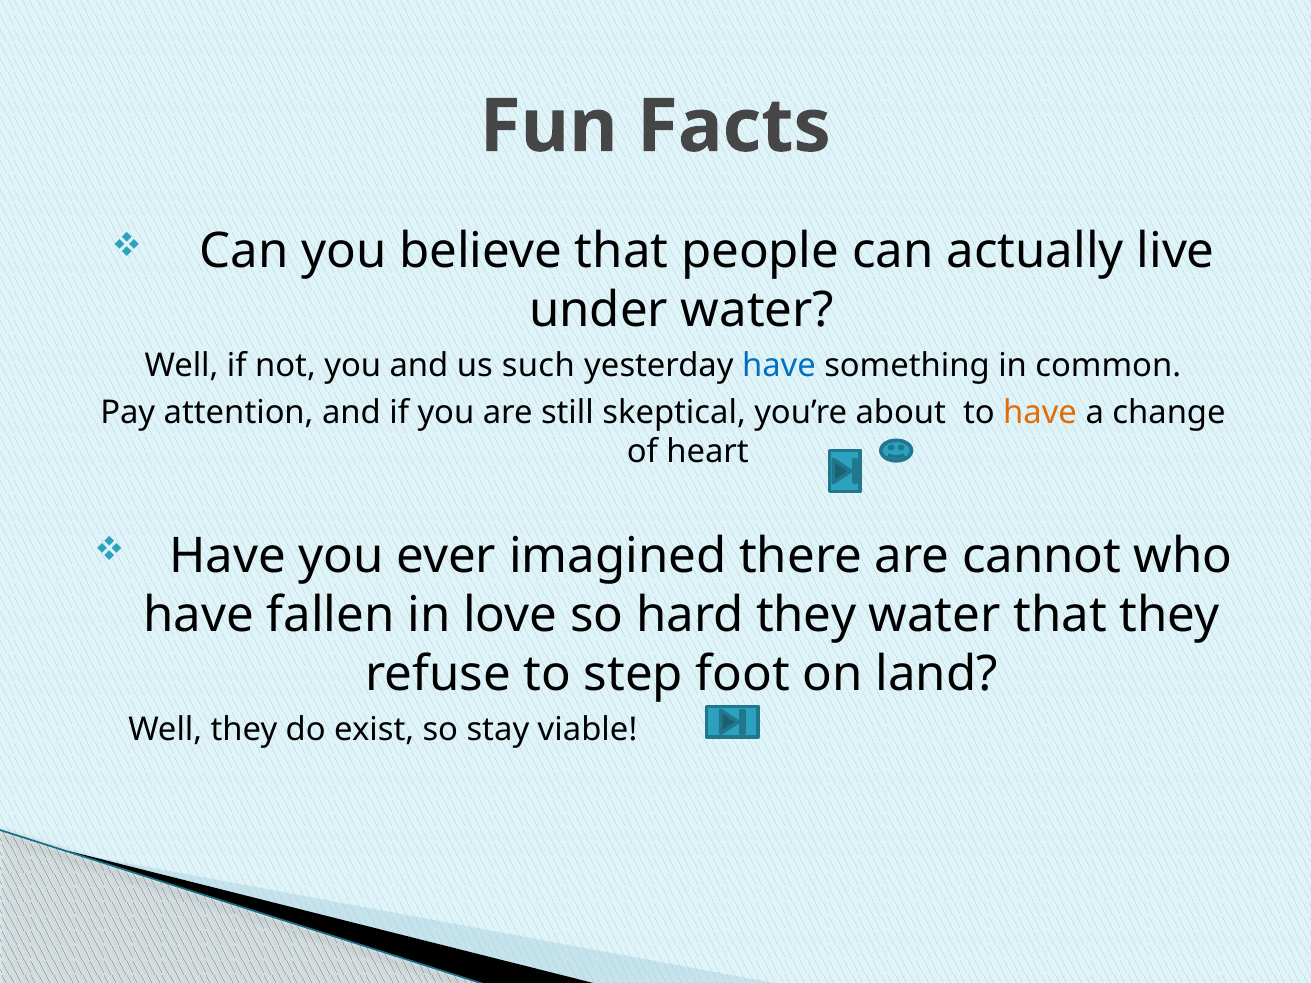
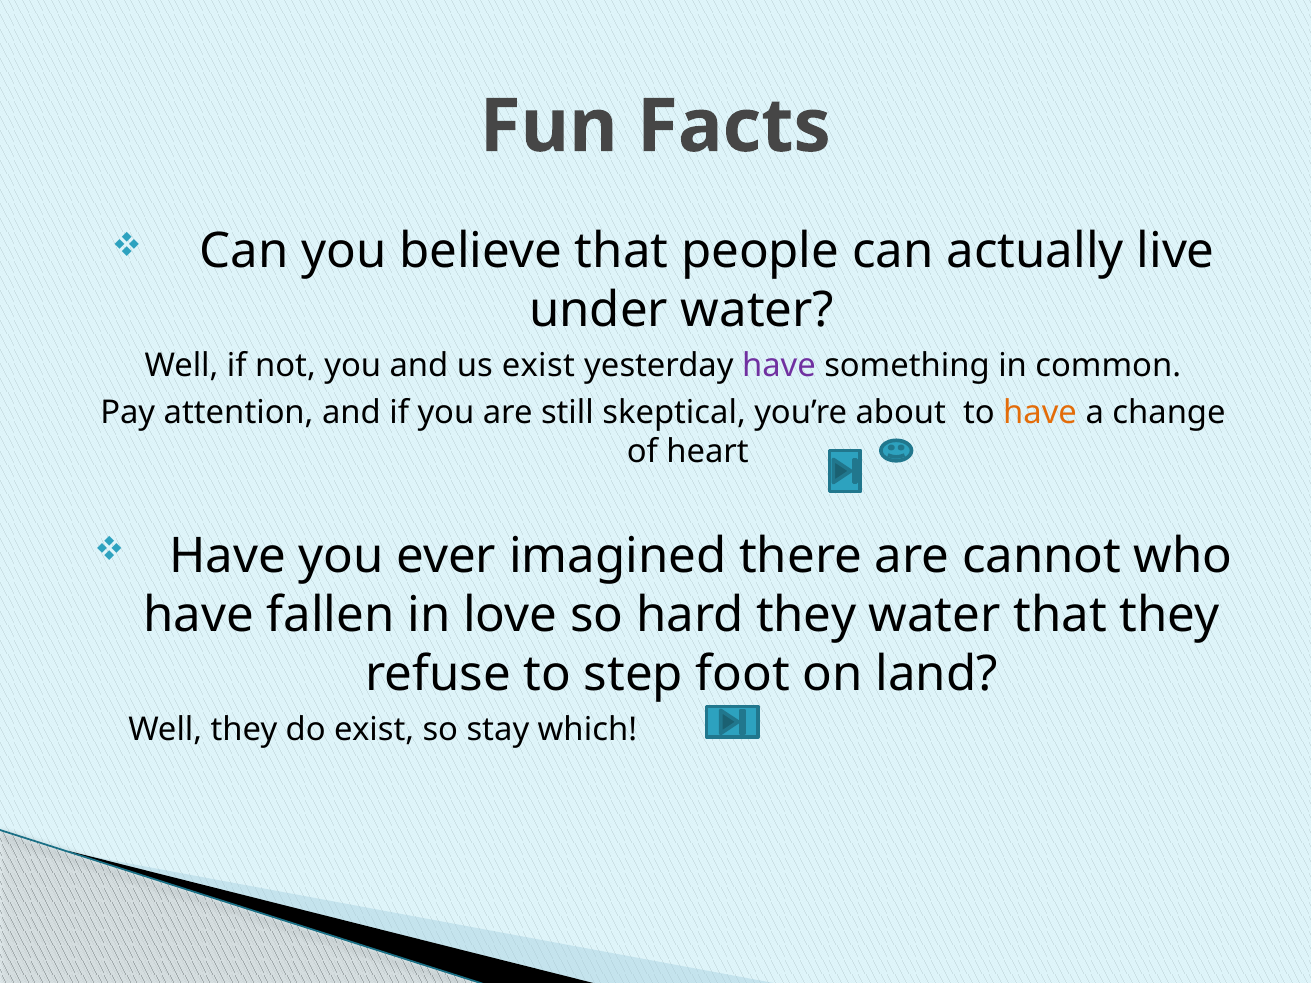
us such: such -> exist (538, 366)
have colour: blue -> purple (779, 366)
viable: viable -> which (587, 730)
